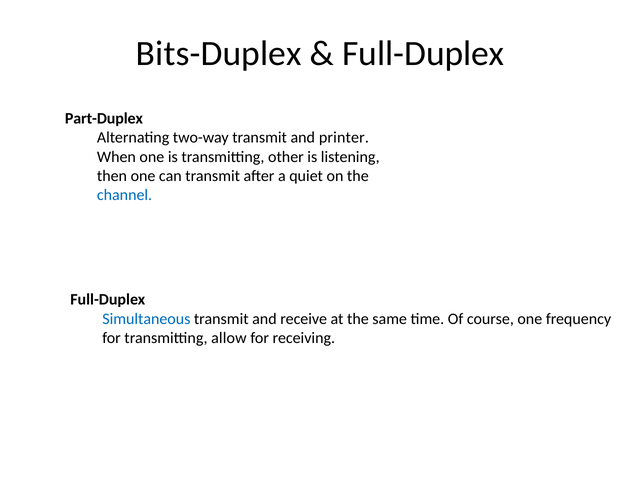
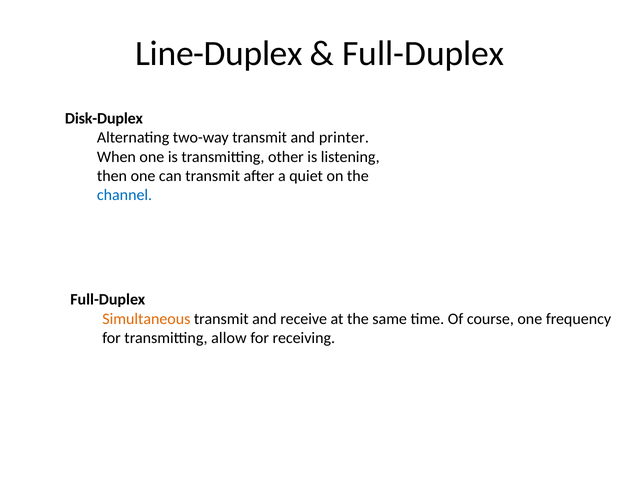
Bits-Duplex: Bits-Duplex -> Line-Duplex (219, 54)
Part-Duplex: Part-Duplex -> Disk-Duplex (104, 118)
Simultaneous colour: blue -> orange (146, 319)
